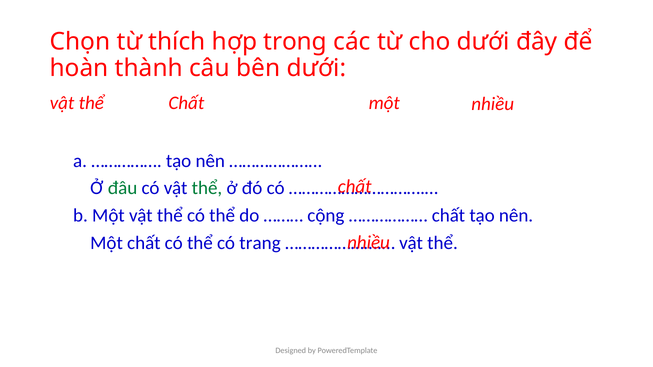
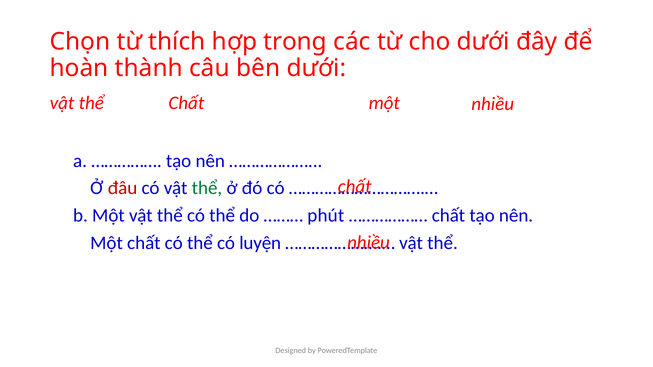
đâu colour: green -> red (123, 188)
cộng: cộng -> phút (326, 216)
trang: trang -> luyện (260, 243)
